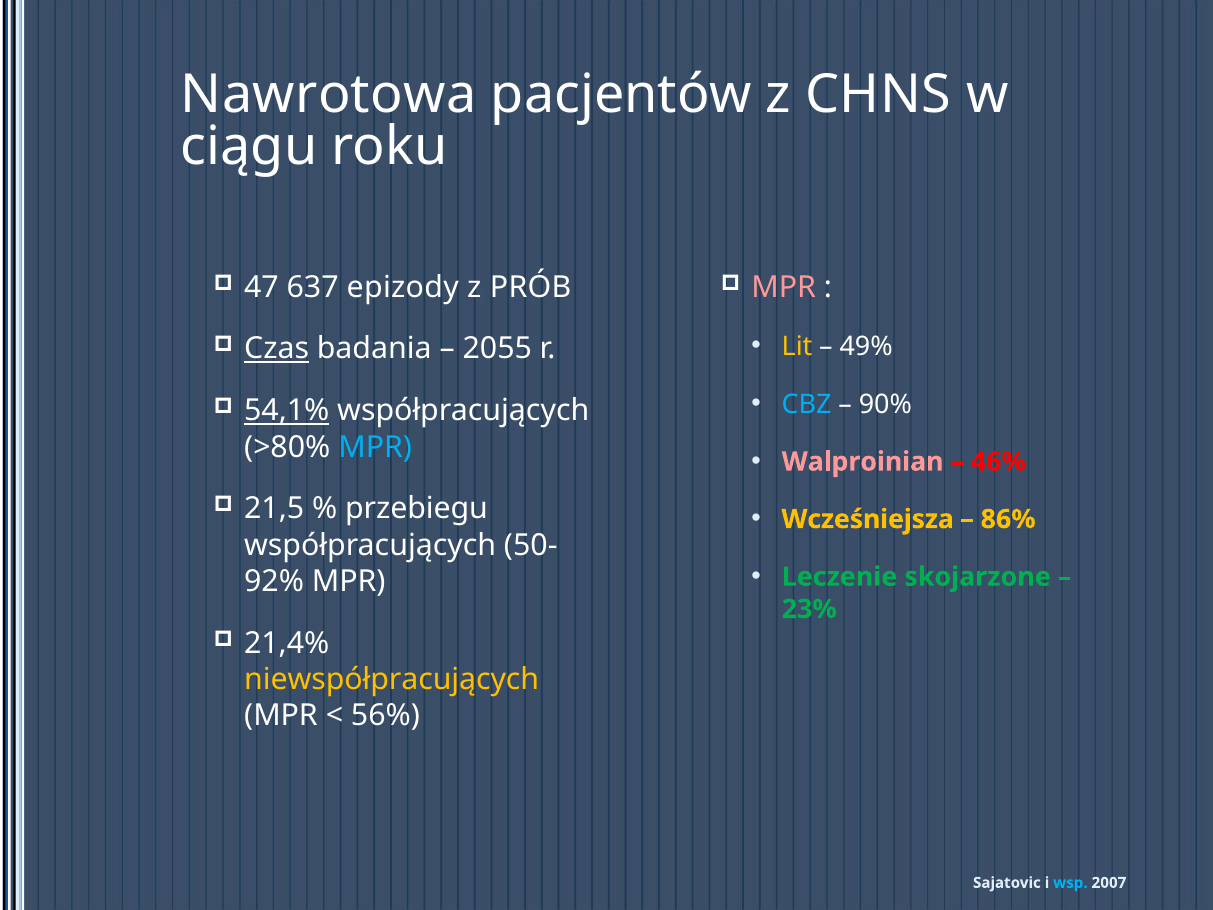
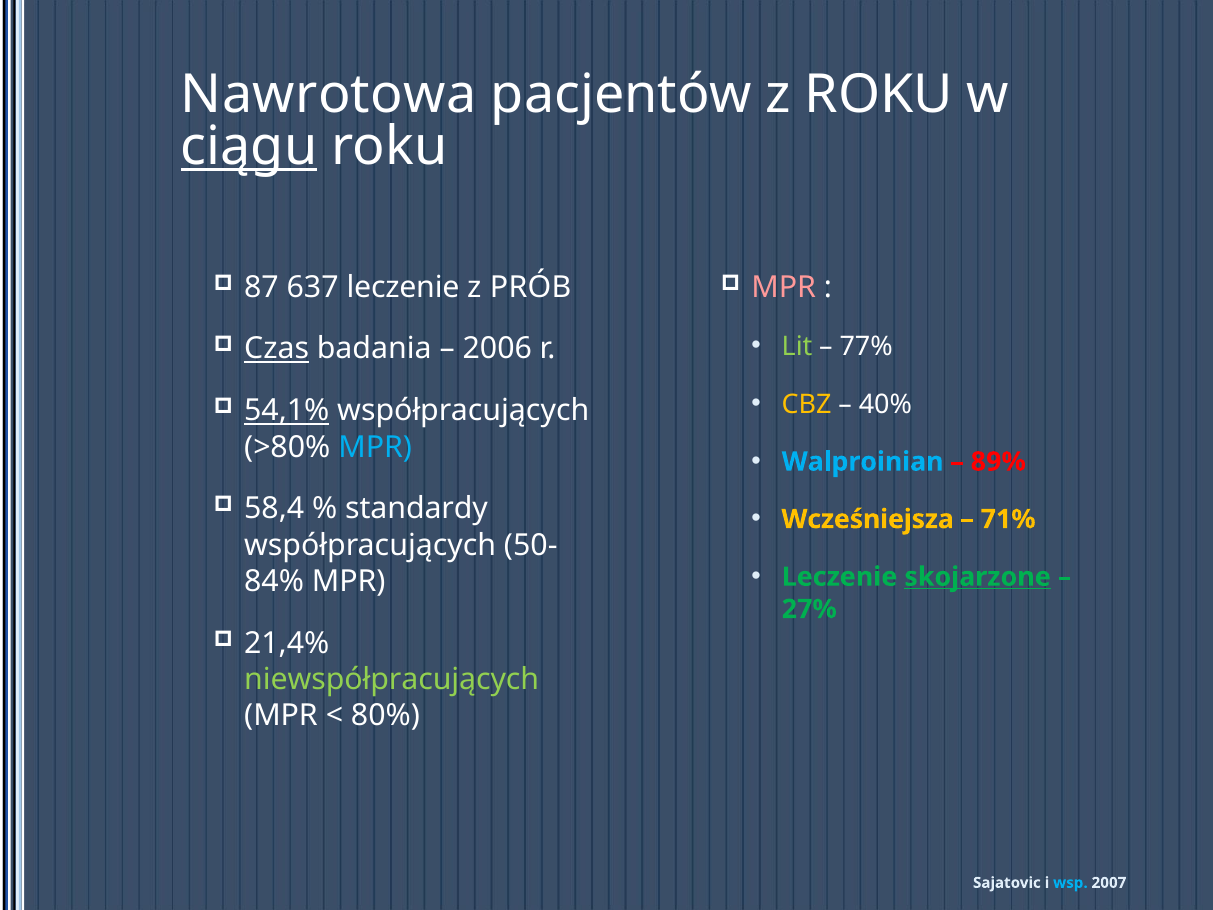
z CHNS: CHNS -> ROKU (879, 95)
ciągu underline: none -> present (249, 146)
47: 47 -> 87 (261, 287)
637 epizody: epizody -> leczenie (403, 287)
Lit colour: yellow -> light green (797, 347)
49%: 49% -> 77% (866, 347)
2055: 2055 -> 2006 (497, 349)
CBZ colour: light blue -> yellow (807, 404)
90%: 90% -> 40% (885, 404)
Walproinian colour: pink -> light blue (863, 462)
46%: 46% -> 89% (998, 462)
21,5: 21,5 -> 58,4 (274, 509)
przebiegu: przebiegu -> standardy (417, 509)
86%: 86% -> 71% (1008, 519)
skojarzone underline: none -> present (978, 577)
92%: 92% -> 84% (274, 581)
23%: 23% -> 27% (809, 609)
niewspółpracujących colour: yellow -> light green (392, 679)
56%: 56% -> 80% (385, 716)
